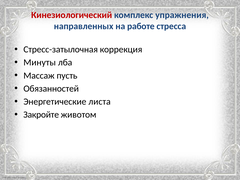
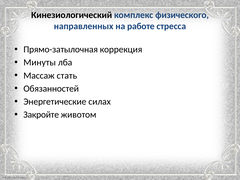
Кинезиологический colour: red -> black (72, 15)
упражнения: упражнения -> физического (182, 15)
Стресс-затылочная: Стресс-затылочная -> Прямо-затылочная (61, 49)
пусть: пусть -> стать (67, 76)
листа: листа -> силах (100, 102)
